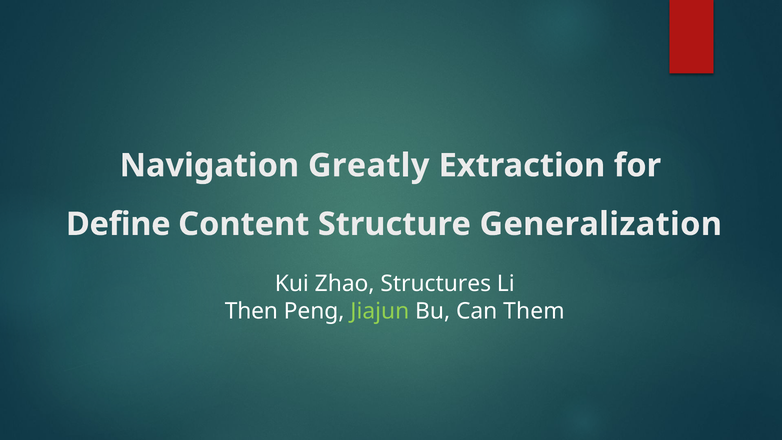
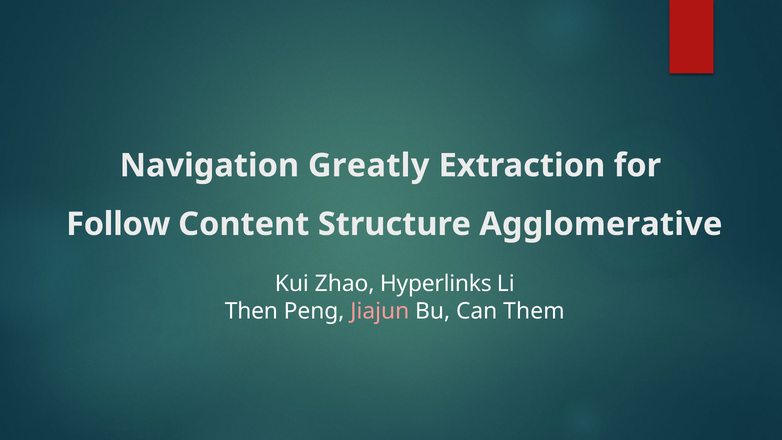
Define: Define -> Follow (118, 224)
Generalization: Generalization -> Agglomerative (601, 224)
Structures: Structures -> Hyperlinks (436, 284)
Jiajun colour: light green -> pink (380, 311)
